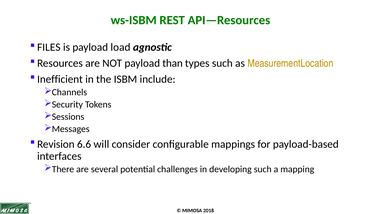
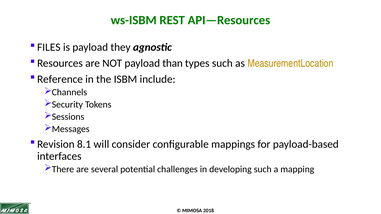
load: load -> they (121, 47)
Inefficient: Inefficient -> Reference (60, 79)
6.6: 6.6 -> 8.1 (84, 144)
